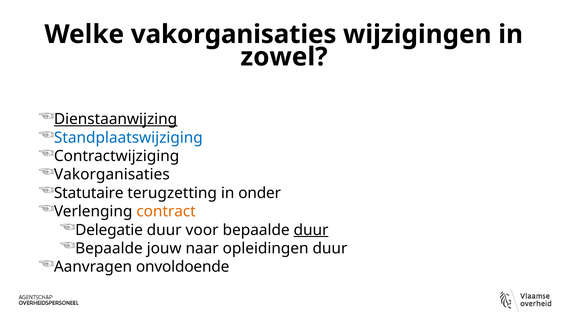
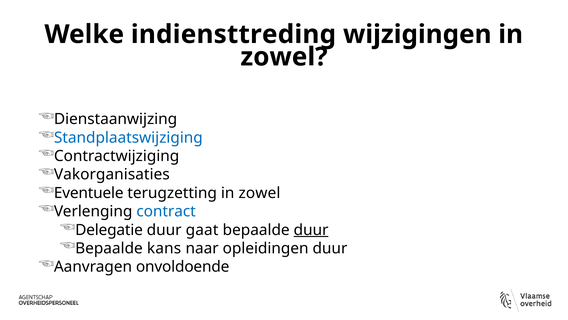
Welke vakorganisaties: vakorganisaties -> indiensttreding (233, 34)
Dienstaanwijzing underline: present -> none (116, 119)
Statutaire: Statutaire -> Eventuele (89, 193)
terugzetting in onder: onder -> zowel (259, 193)
contract colour: orange -> blue (166, 211)
voor: voor -> gaat (202, 230)
jouw: jouw -> kans (164, 248)
